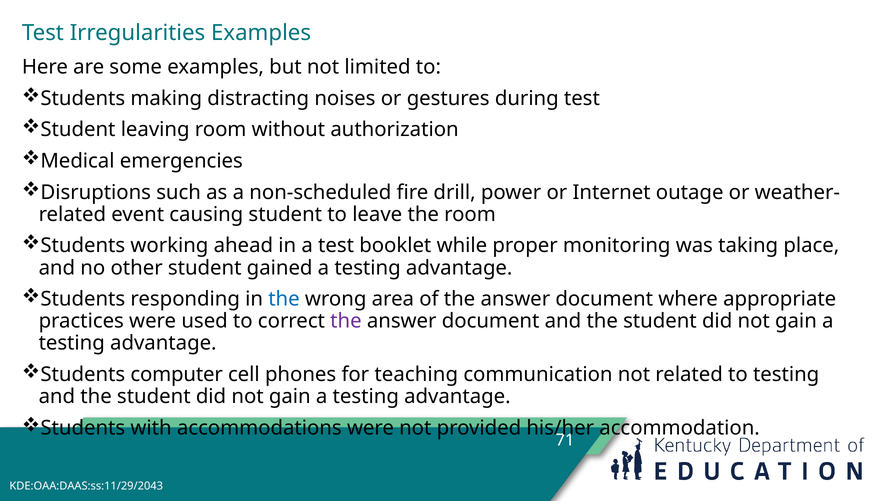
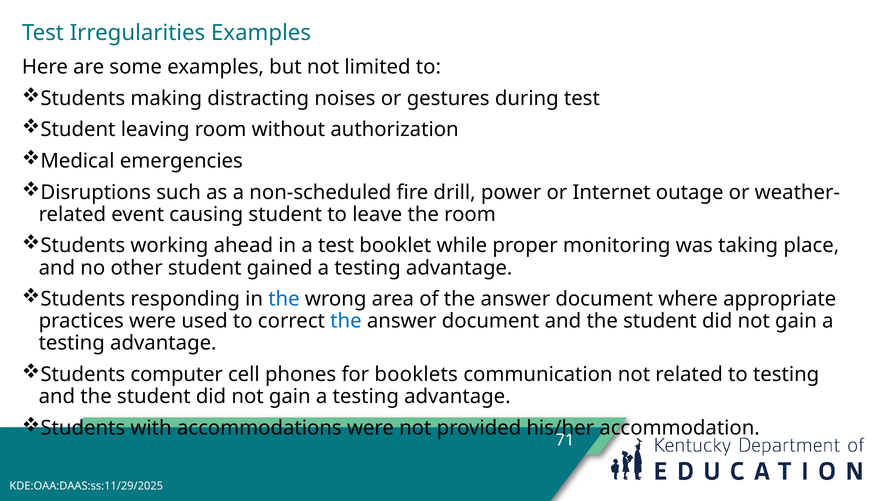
the colour: purple -> blue (346, 321)
teaching: teaching -> booklets (416, 374)
KDE:OAA:DAAS:ss:11/29/2043: KDE:OAA:DAAS:ss:11/29/2043 -> KDE:OAA:DAAS:ss:11/29/2025 (86, 486)
